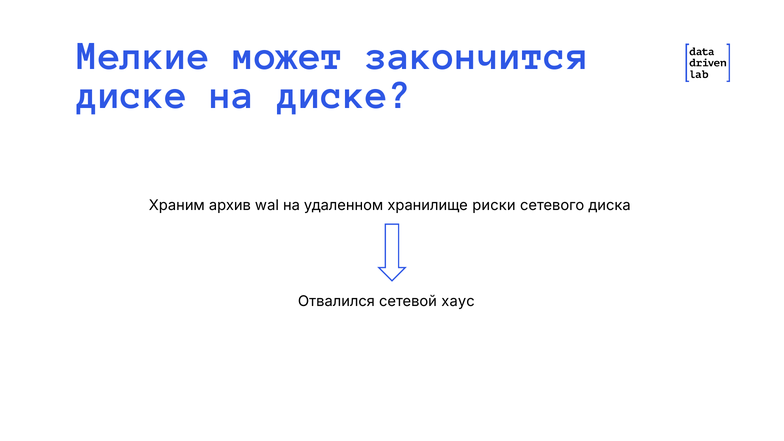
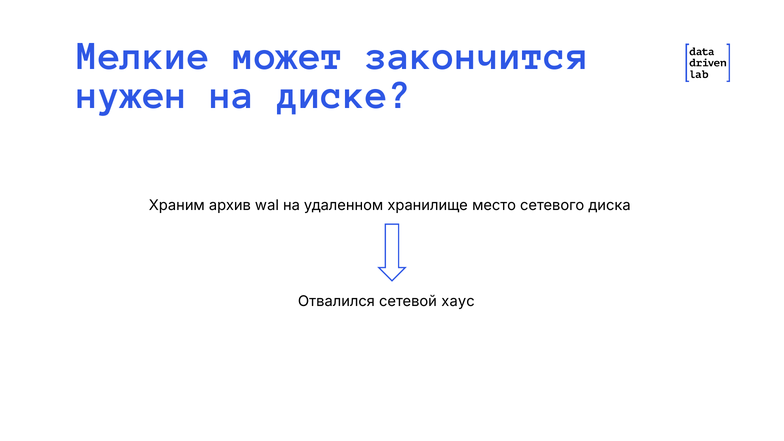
диске: диске -> нужен (132, 95)
риски: риски -> место (494, 205)
